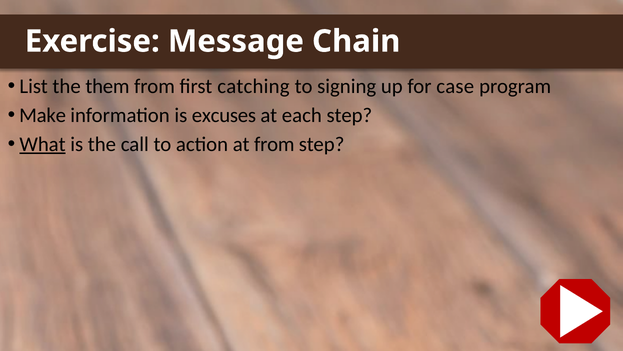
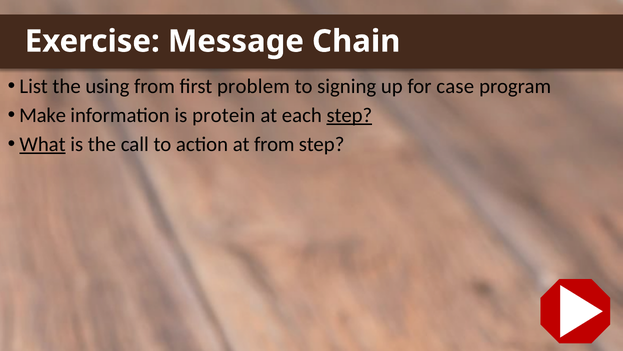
them: them -> using (107, 86)
catching: catching -> problem (253, 86)
excuses: excuses -> protein (224, 115)
step underline: none -> present (349, 115)
